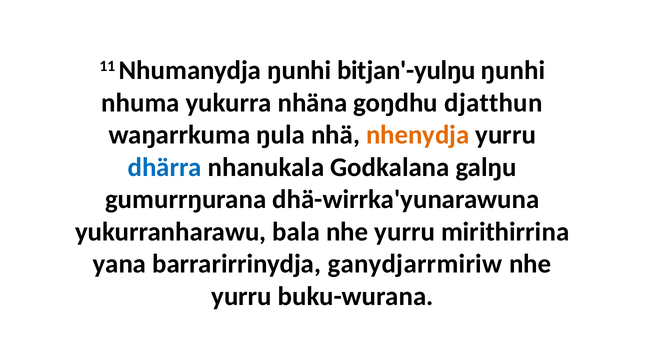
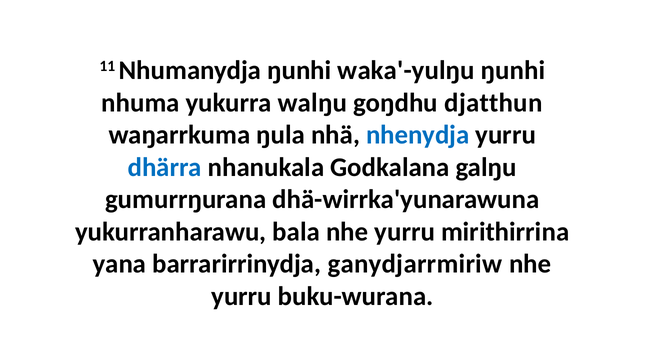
bitjan'-yulŋu: bitjan'-yulŋu -> waka'-yulŋu (406, 70)
nhäna: nhäna -> walŋu (312, 103)
nhenydja colour: orange -> blue (418, 135)
